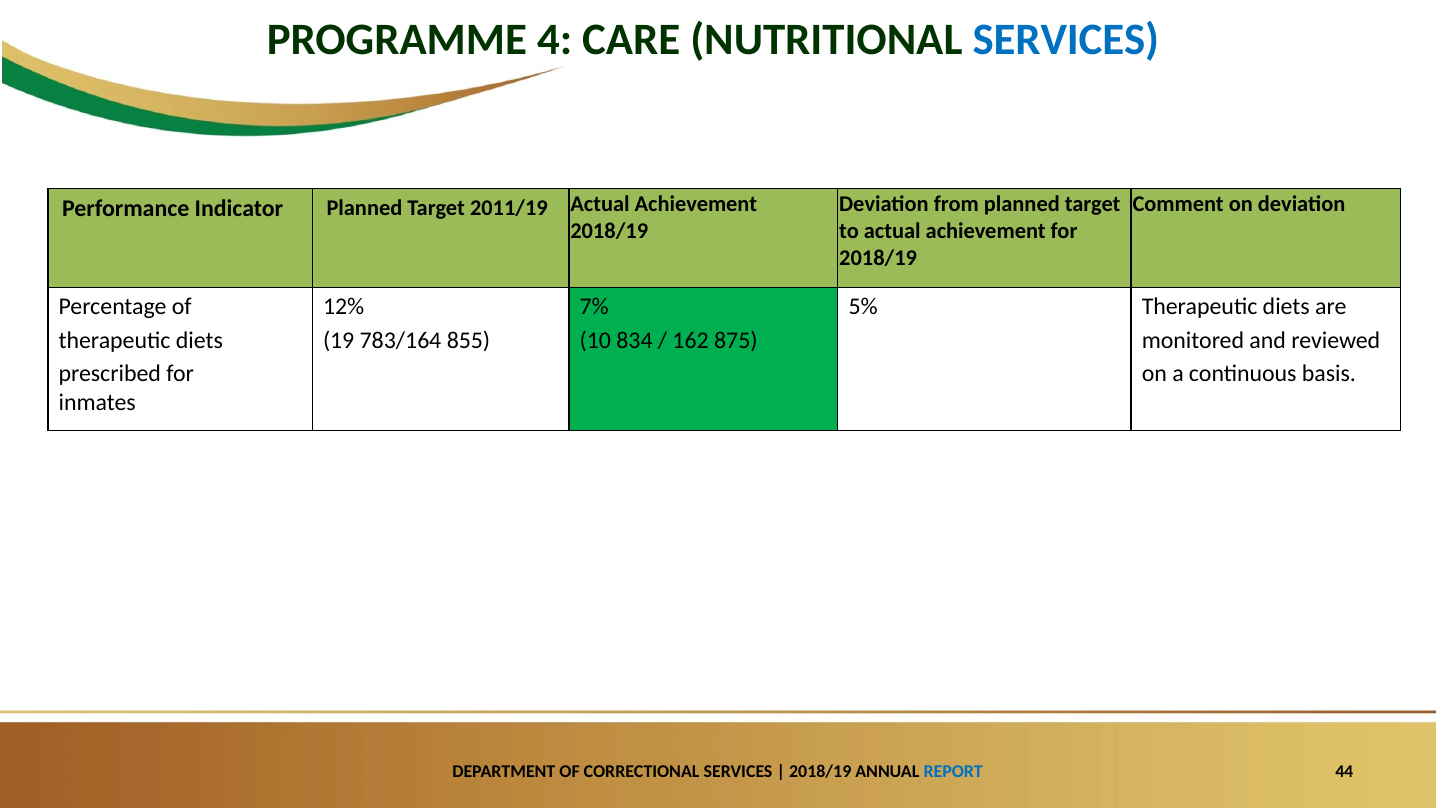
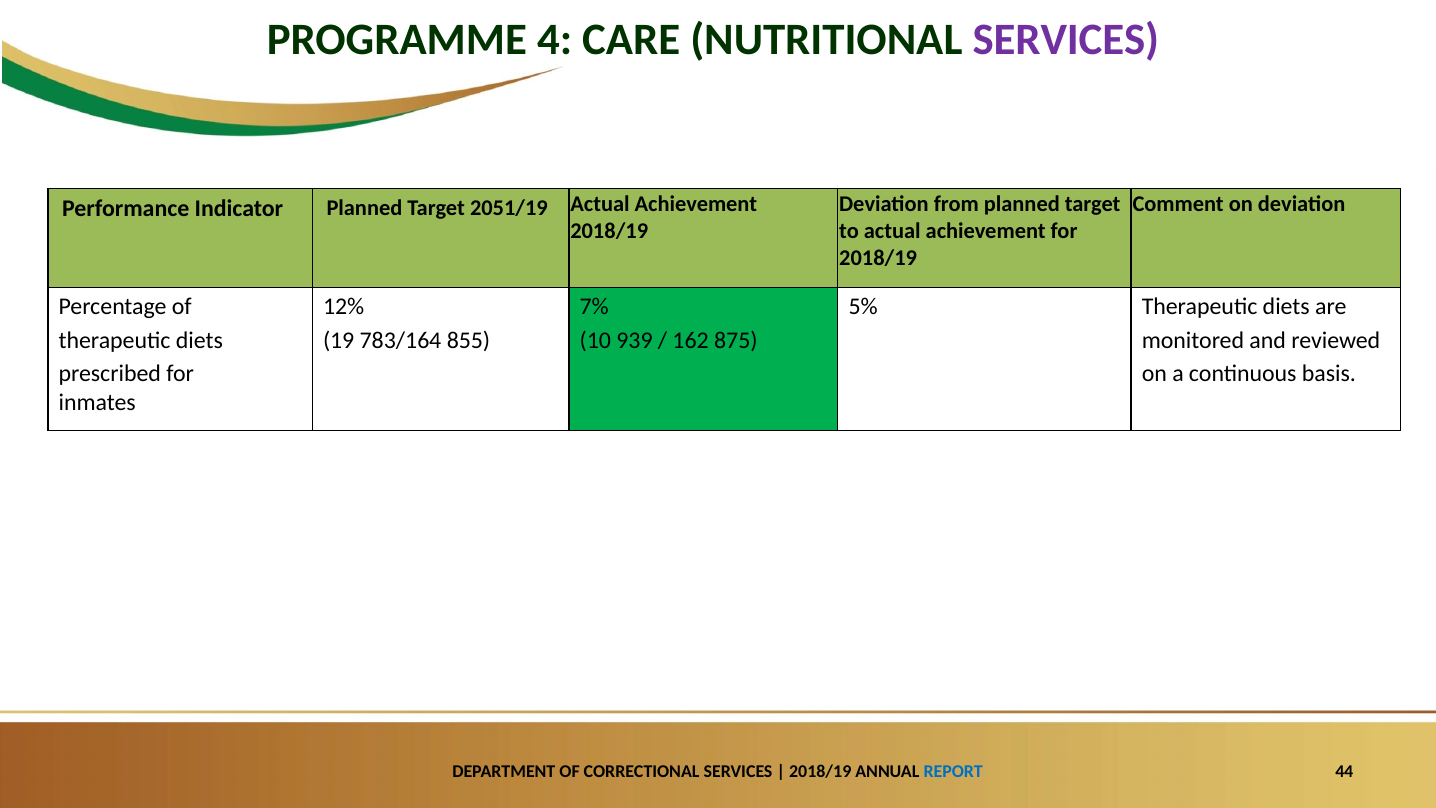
SERVICES colour: blue -> purple (1066, 40)
2011/19: 2011/19 -> 2051/19 (509, 208)
834: 834 -> 939 (635, 340)
